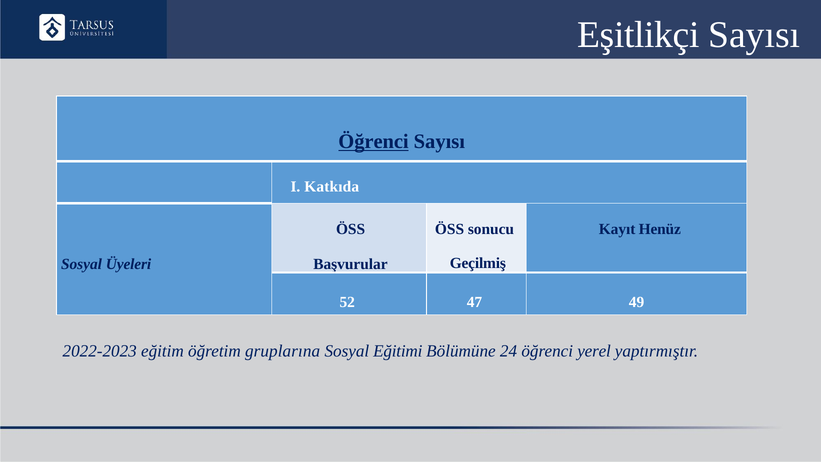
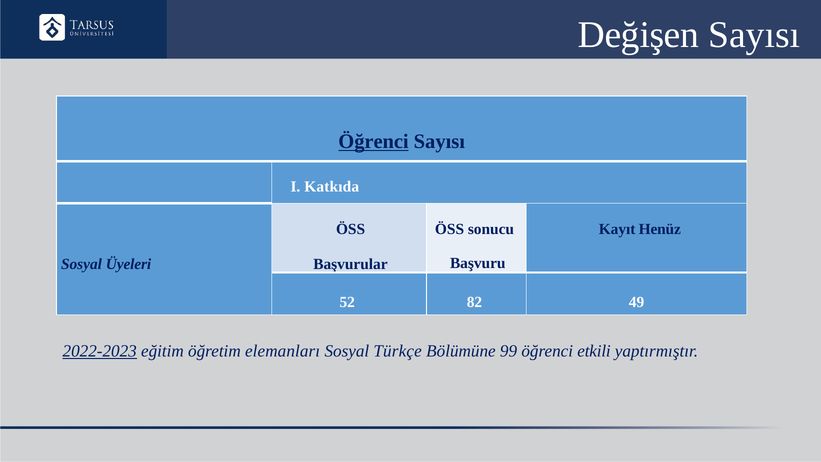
Eşitlikçi: Eşitlikçi -> Değişen (638, 35)
Geçilmiş: Geçilmiş -> Başvuru (478, 263)
47: 47 -> 82 (474, 302)
2022-2023 underline: none -> present (100, 351)
gruplarına: gruplarına -> elemanları (283, 351)
Eğitimi: Eğitimi -> Türkçe (398, 351)
24: 24 -> 99 (509, 351)
yerel: yerel -> etkili (594, 351)
